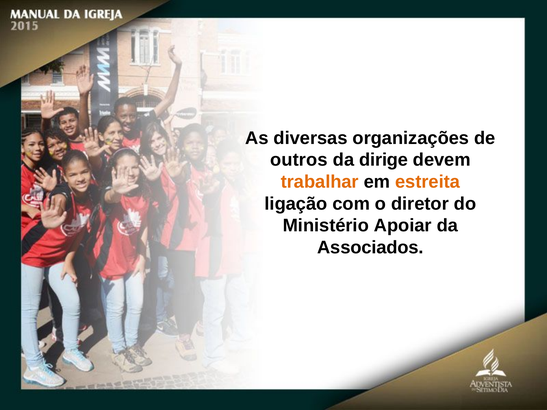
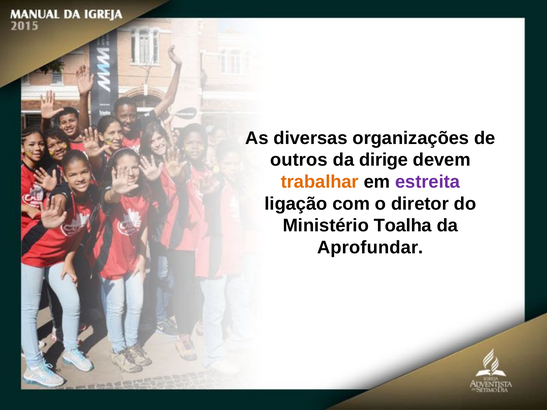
estreita colour: orange -> purple (428, 182)
Apoiar: Apoiar -> Toalha (403, 226)
Associados: Associados -> Aprofundar (370, 248)
